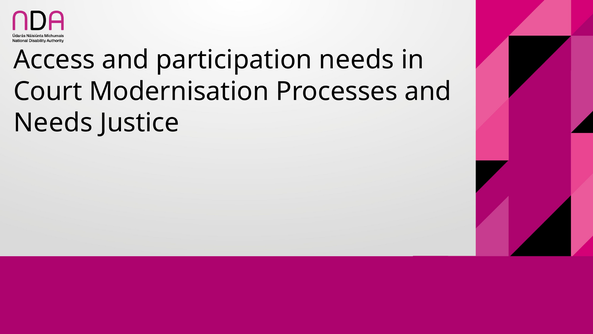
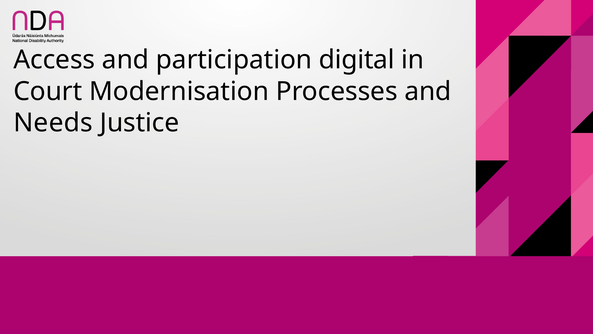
participation needs: needs -> digital (357, 60)
